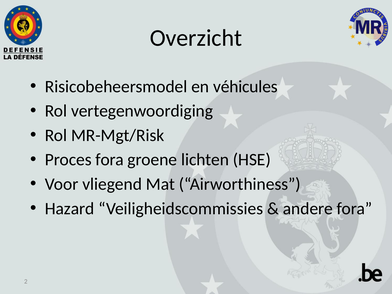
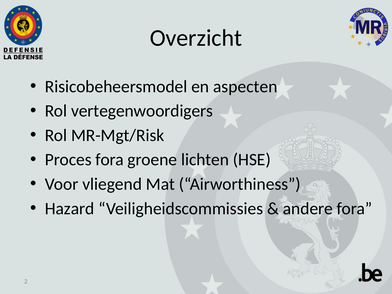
véhicules: véhicules -> aspecten (245, 87)
vertegenwoordiging: vertegenwoordiging -> vertegenwoordigers (142, 111)
